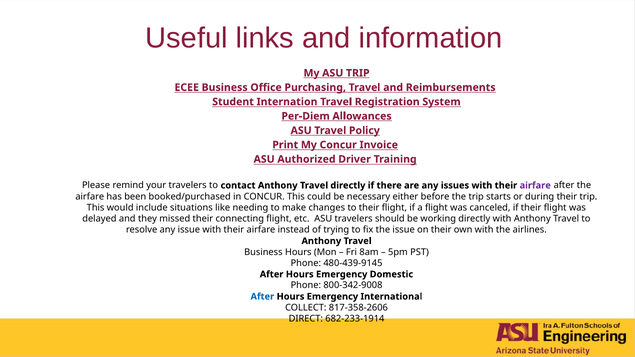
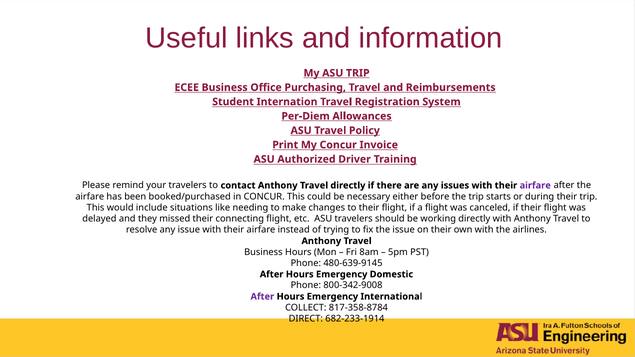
480‐439‐9145: 480‐439‐9145 -> 480‐639‐9145 (353, 263)
After colour: blue -> purple (262, 297)
817‐358‐2606: 817‐358‐2606 -> 817‐358‐8784 (358, 308)
